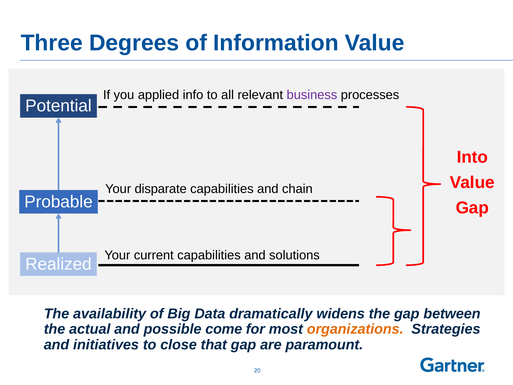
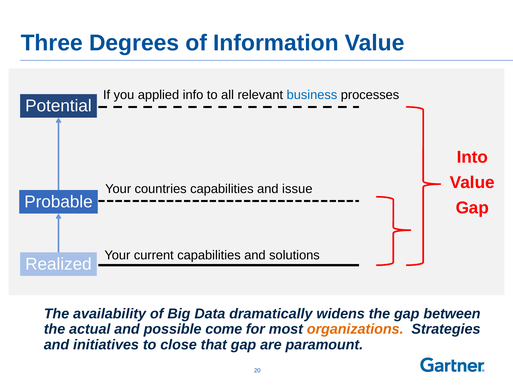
business colour: purple -> blue (312, 95)
disparate: disparate -> countries (161, 189)
chain: chain -> issue (297, 189)
